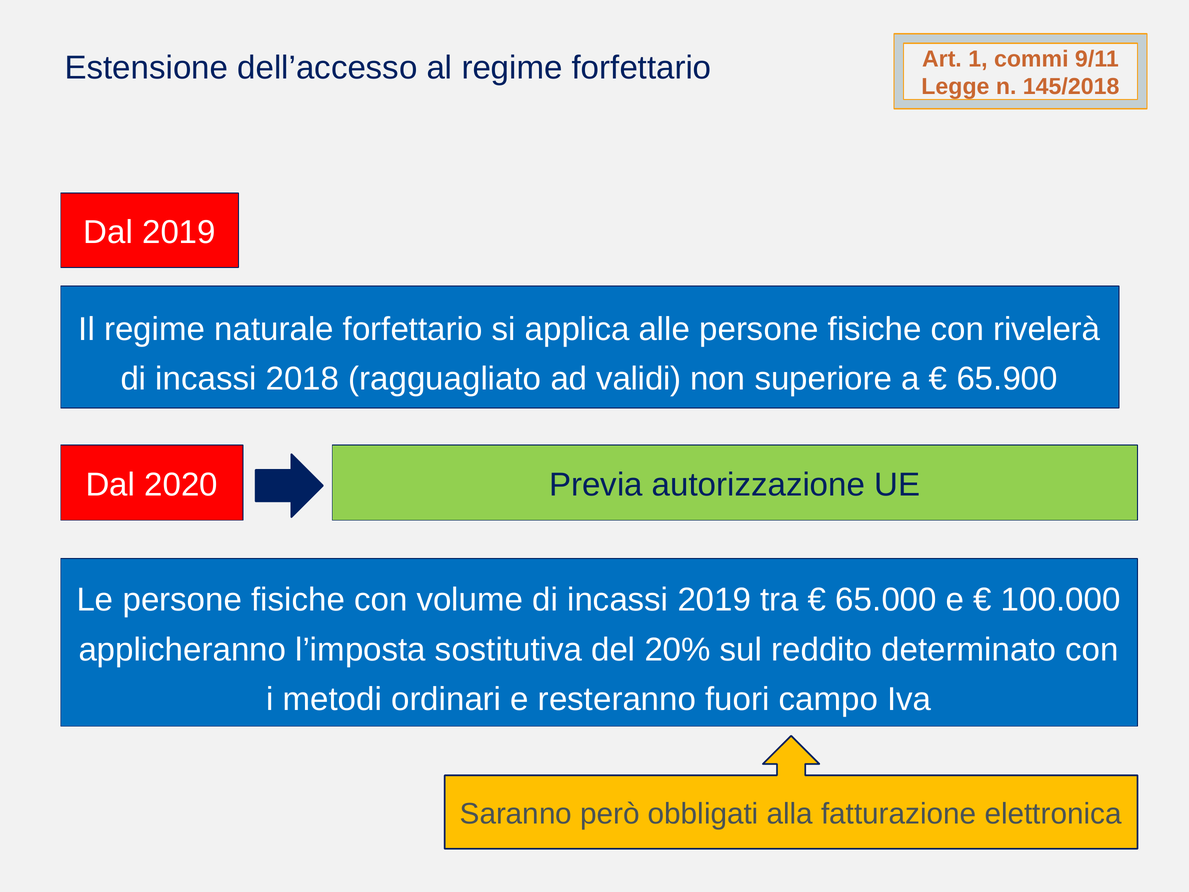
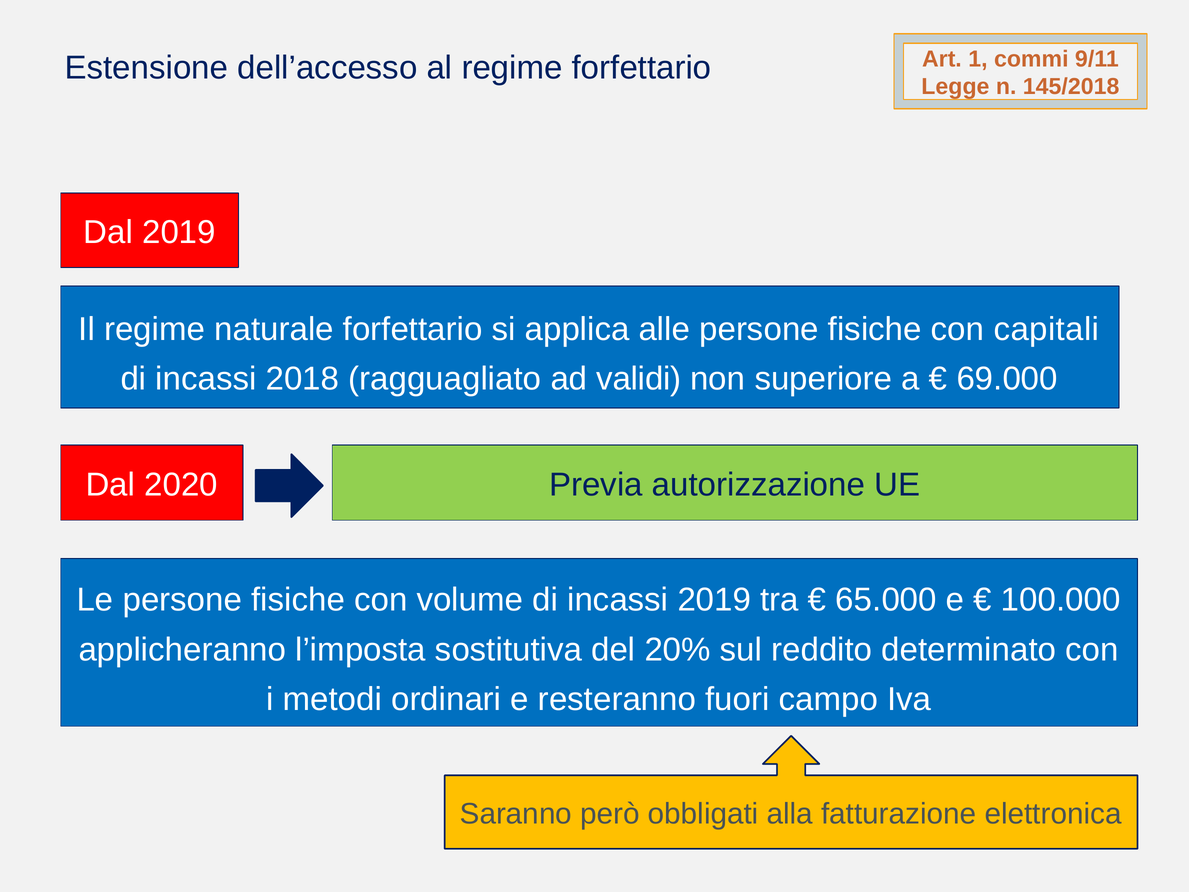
rivelerà: rivelerà -> capitali (1046, 329)
65.900: 65.900 -> 69.000 (1007, 379)
